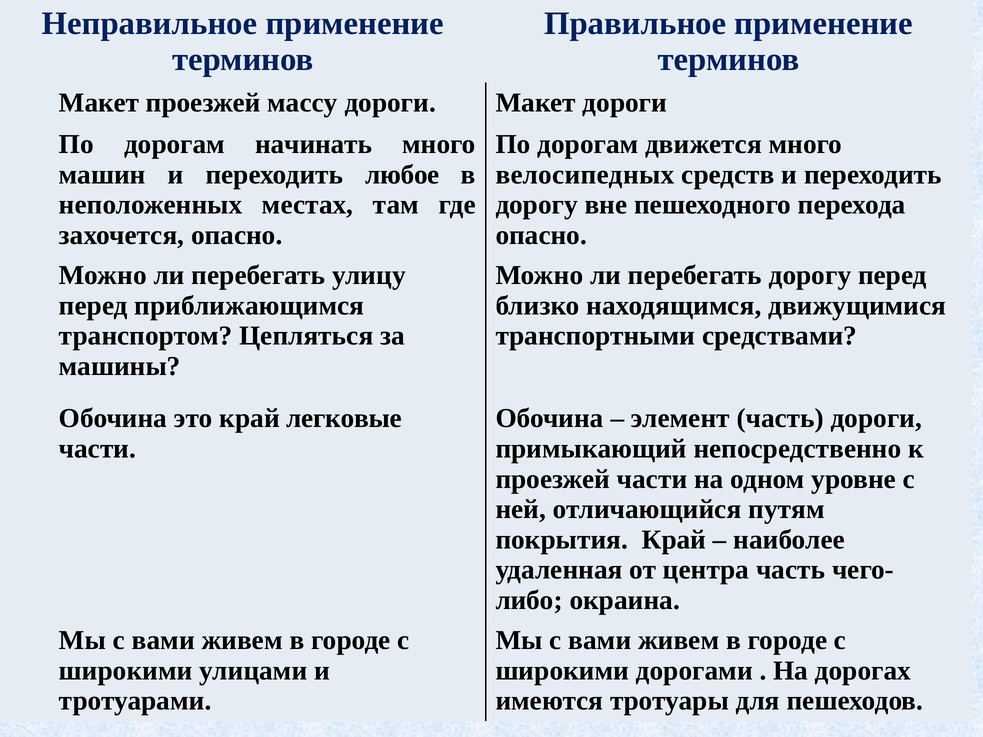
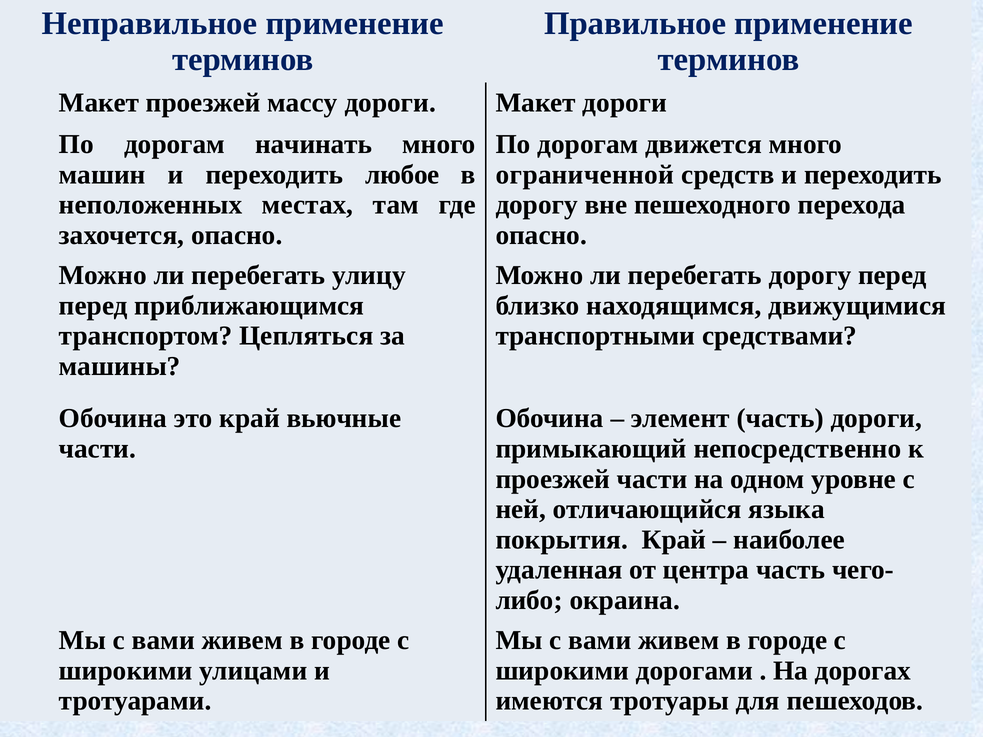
велосипедных: велосипедных -> ограниченной (585, 175)
легковые: легковые -> вьючные (344, 419)
путям: путям -> языка (787, 509)
